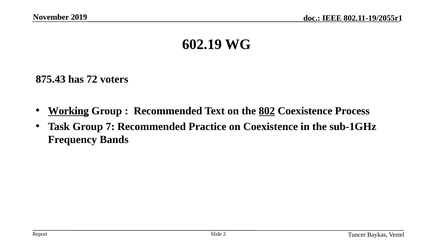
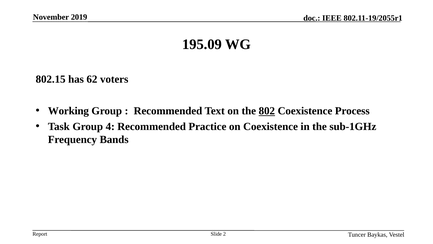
602.19: 602.19 -> 195.09 (202, 44)
875.43: 875.43 -> 802.15 (51, 79)
72: 72 -> 62 (92, 79)
Working underline: present -> none (68, 111)
7: 7 -> 4 (110, 126)
